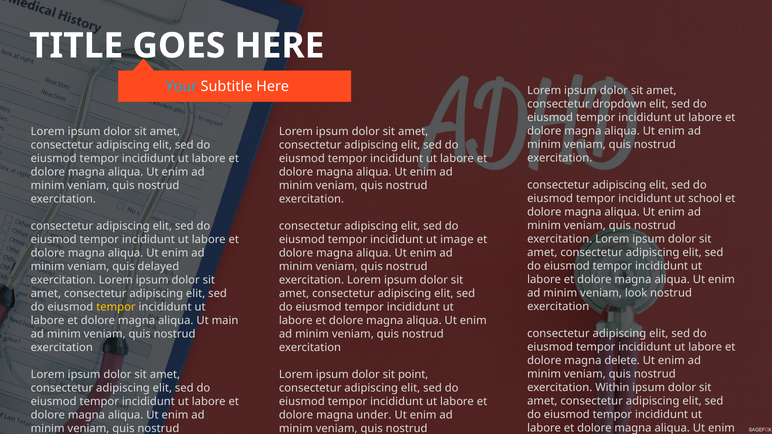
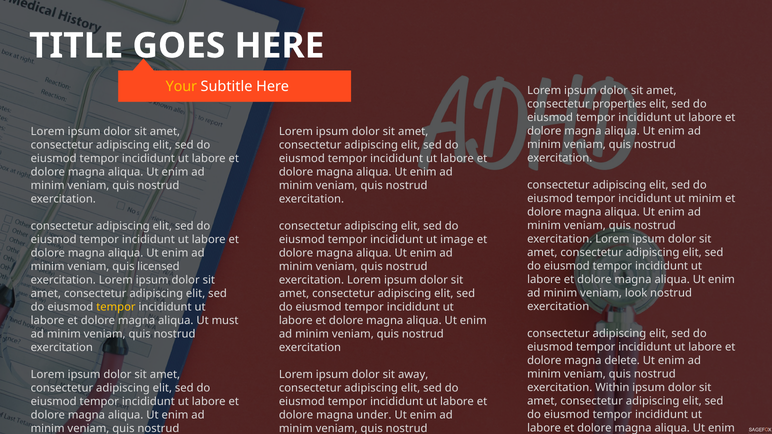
Your colour: light blue -> yellow (181, 86)
dropdown: dropdown -> properties (619, 104)
ut school: school -> minim (705, 199)
delayed: delayed -> licensed (158, 267)
main: main -> must (225, 321)
point: point -> away (413, 375)
